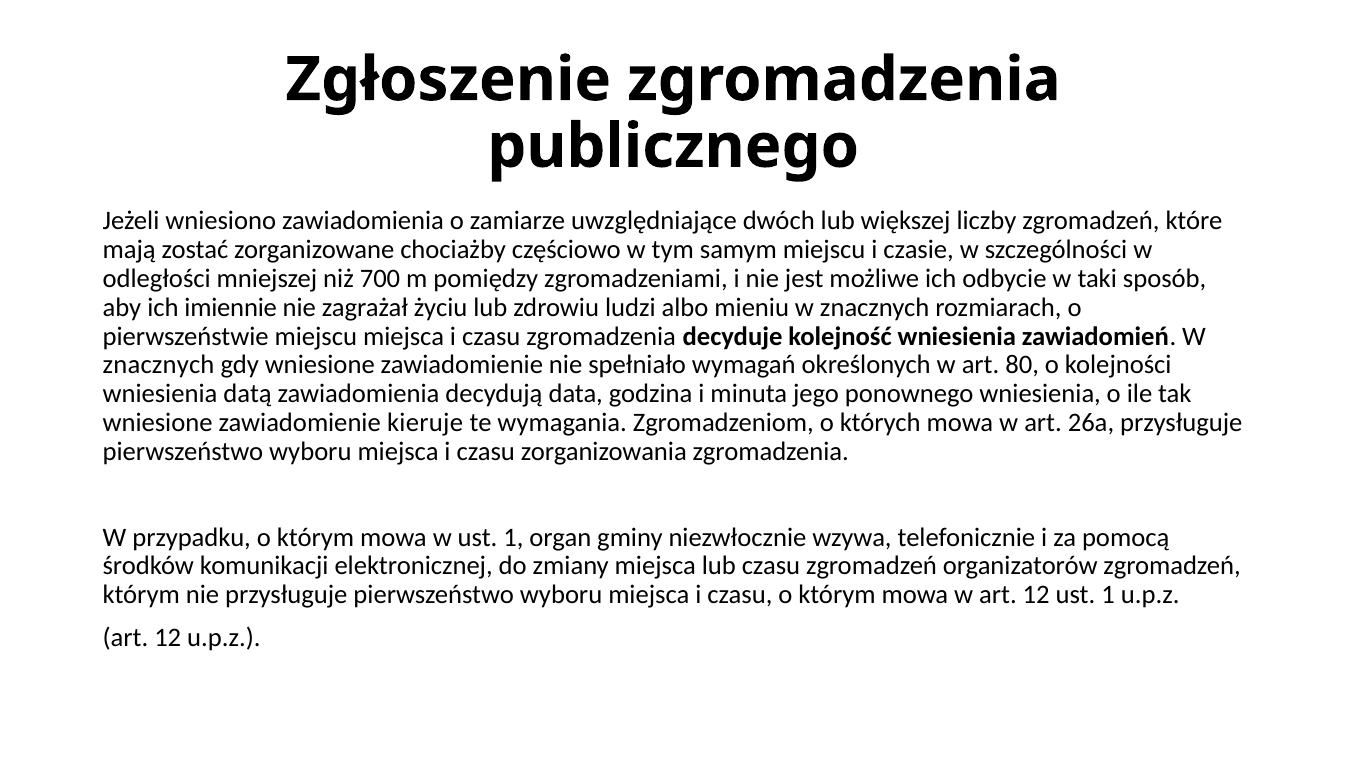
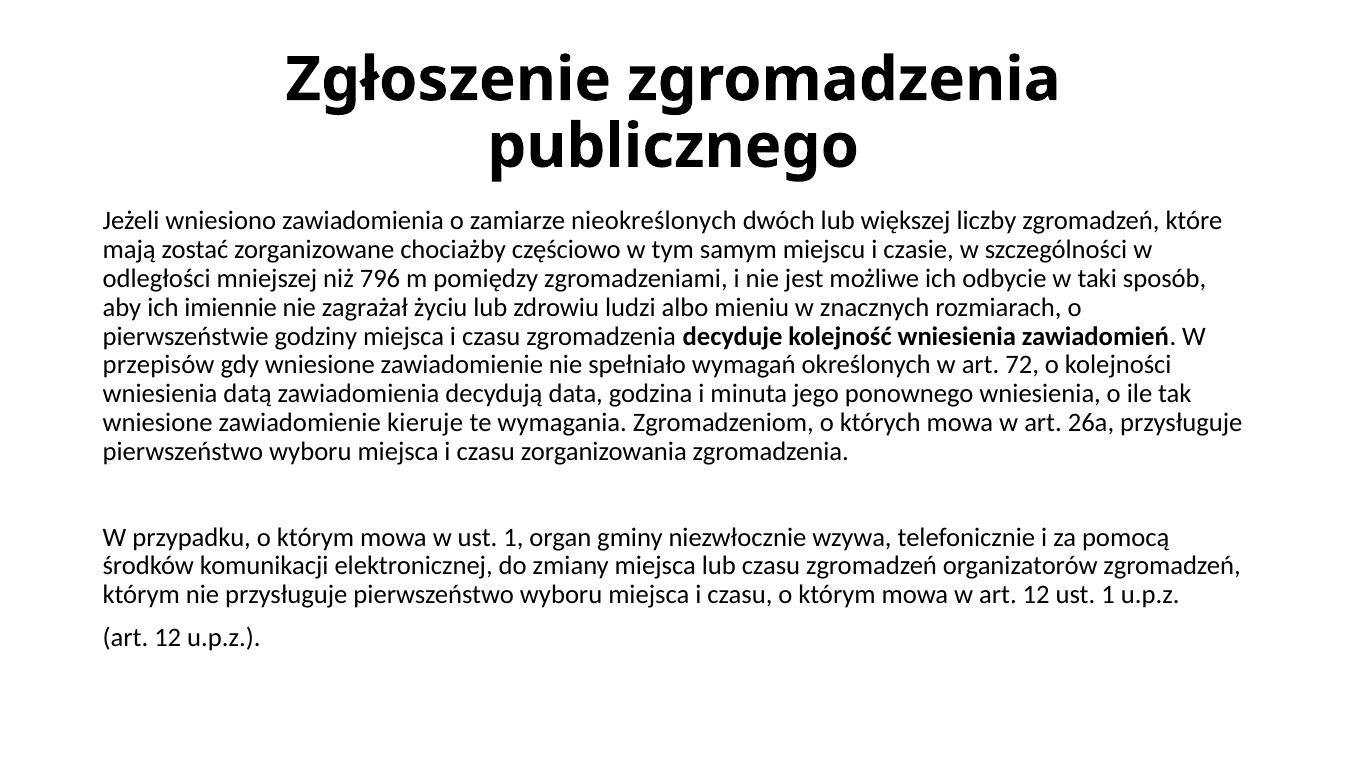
uwzględniające: uwzględniające -> nieokreślonych (654, 221)
700: 700 -> 796 (380, 279)
pierwszeństwie miejscu: miejscu -> godziny (316, 336)
znacznych: znacznych -> przepisów (159, 365)
80: 80 -> 72 (1022, 365)
